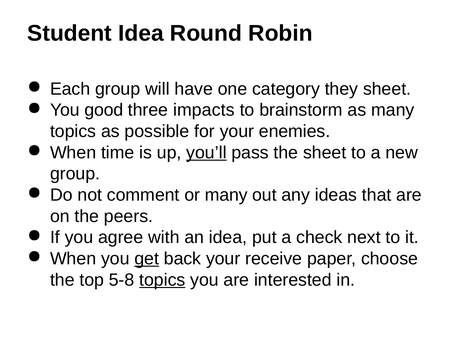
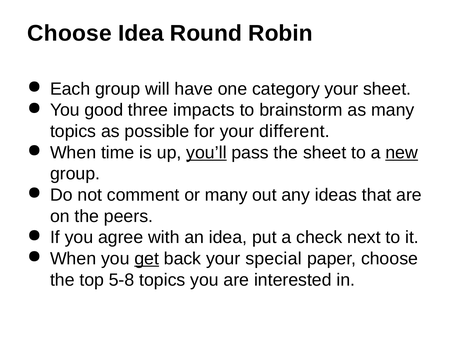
Student: Student -> Choose (69, 33)
category they: they -> your (342, 89)
enemies: enemies -> different (294, 131)
new underline: none -> present (402, 153)
receive: receive -> special (274, 259)
topics underline: present -> none (162, 280)
